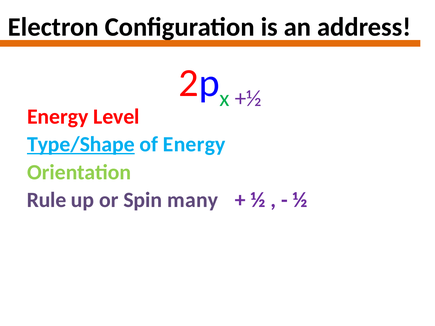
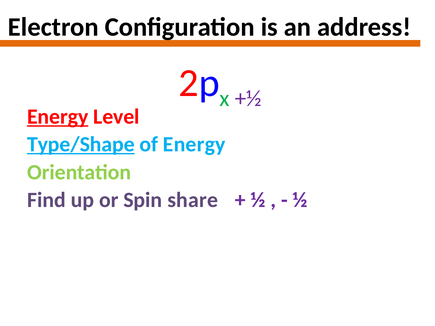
Energy underline: none -> present (58, 117)
Rule: Rule -> Find (46, 200)
many: many -> share (193, 200)
